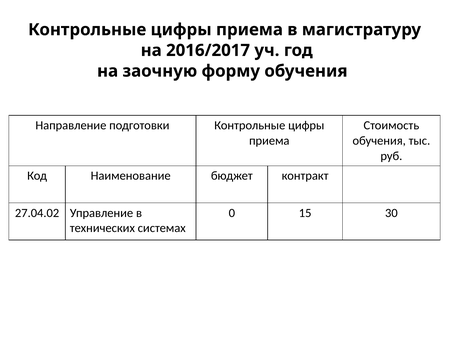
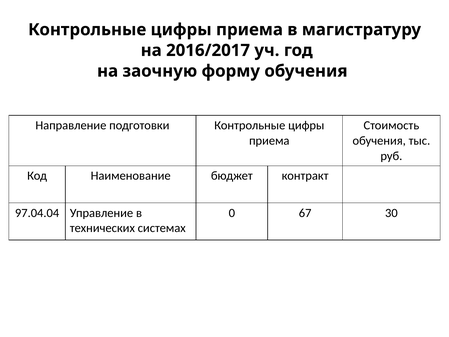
27.04.02: 27.04.02 -> 97.04.04 (37, 213)
15: 15 -> 67 (305, 213)
